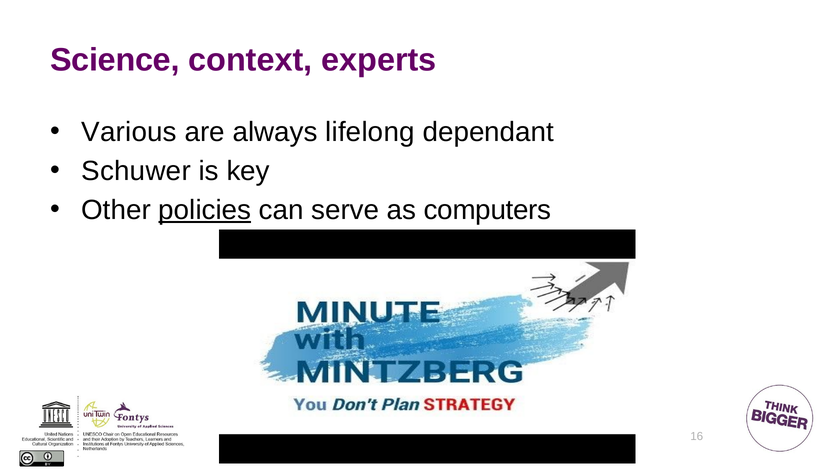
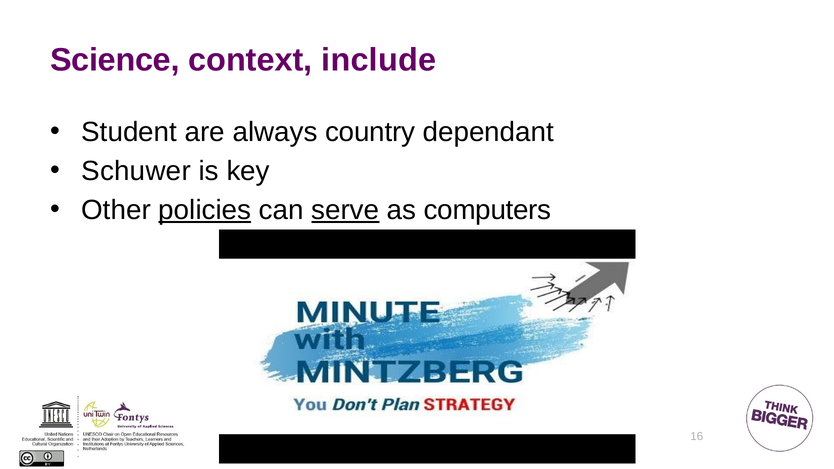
experts: experts -> include (379, 60)
Various: Various -> Student (129, 132)
lifelong: lifelong -> country (370, 132)
serve underline: none -> present (345, 210)
